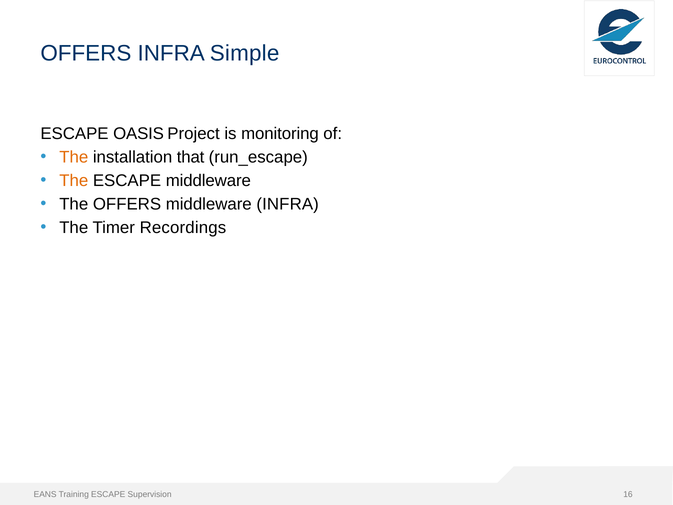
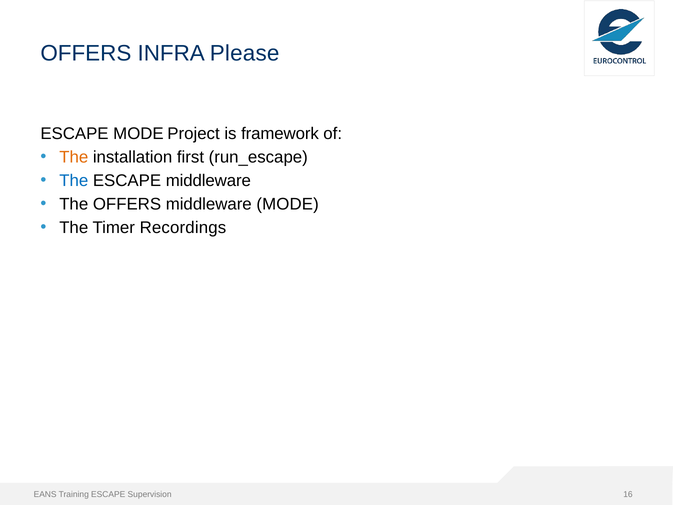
Simple: Simple -> Please (245, 54)
ESCAPE OASIS: OASIS -> MODE (138, 133)
monitoring: monitoring -> framework (280, 133)
that: that -> first (191, 157)
The colour: orange -> blue (74, 181)
middleware INFRA: INFRA -> MODE (288, 204)
